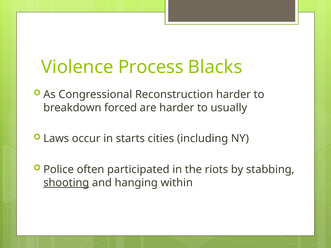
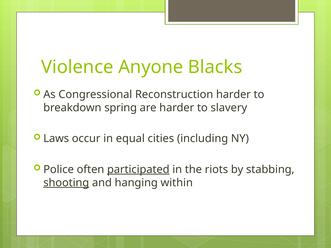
Process: Process -> Anyone (151, 67)
forced: forced -> spring (121, 108)
usually: usually -> slavery (229, 108)
starts: starts -> equal (130, 139)
participated underline: none -> present (138, 170)
